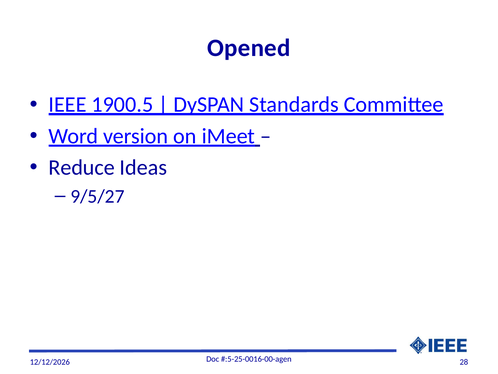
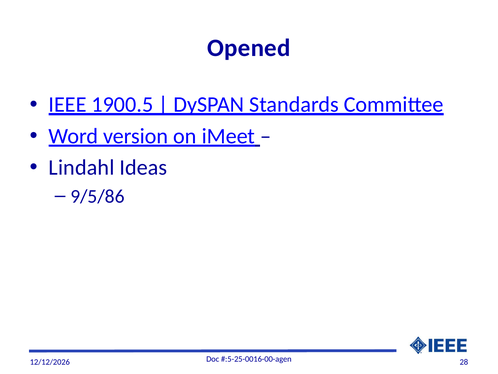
Reduce: Reduce -> Lindahl (81, 167)
9/5/27: 9/5/27 -> 9/5/86 (97, 196)
